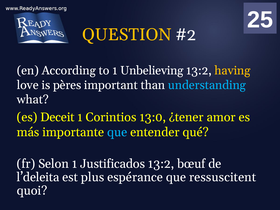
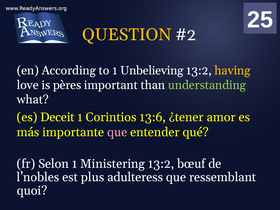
understanding colour: light blue -> light green (207, 85)
13:0: 13:0 -> 13:6 (153, 117)
que colour: light blue -> pink (117, 132)
Justificados: Justificados -> Ministering (113, 164)
l’deleita: l’deleita -> l’nobles (38, 177)
espérance: espérance -> adulteress (135, 177)
ressuscitent: ressuscitent -> ressemblant (223, 177)
